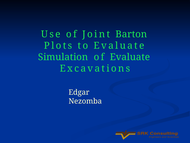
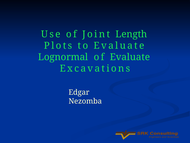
Barton: Barton -> Length (131, 34)
Simulation: Simulation -> Lognormal (63, 57)
